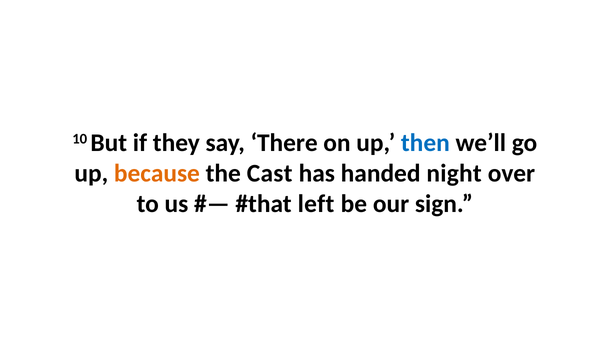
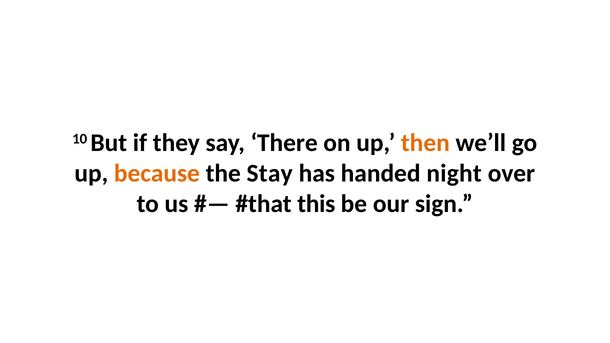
then colour: blue -> orange (425, 143)
Cast: Cast -> Stay (270, 173)
left: left -> this (316, 204)
